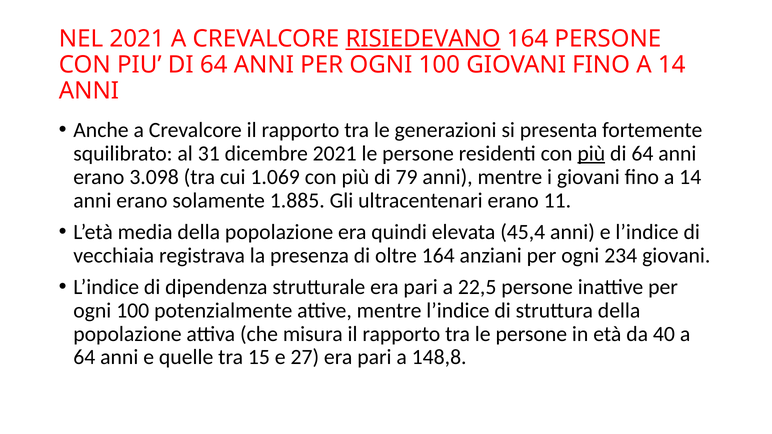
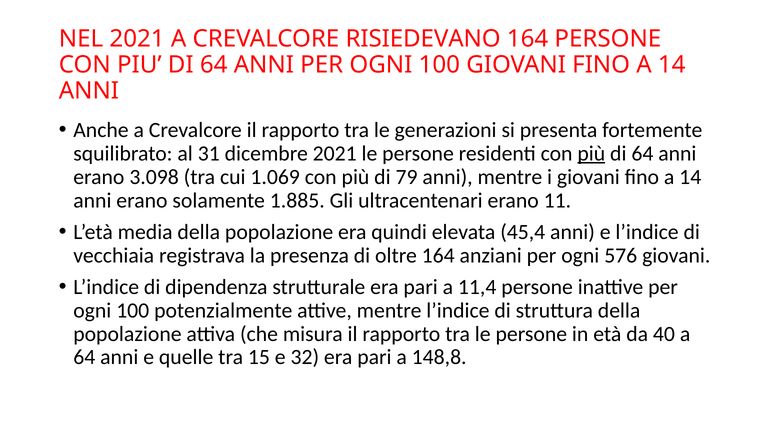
RISIEDEVANO underline: present -> none (423, 39)
234: 234 -> 576 (621, 256)
22,5: 22,5 -> 11,4 (477, 287)
27: 27 -> 32 (305, 358)
